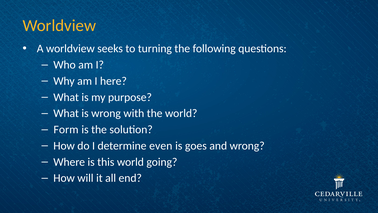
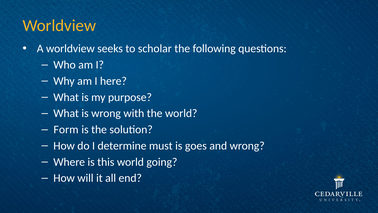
turning: turning -> scholar (155, 49)
even: even -> must (161, 146)
